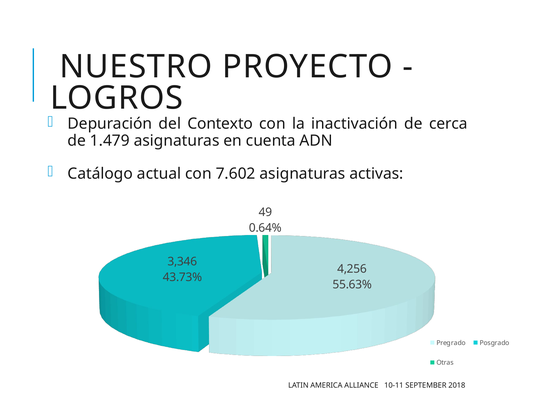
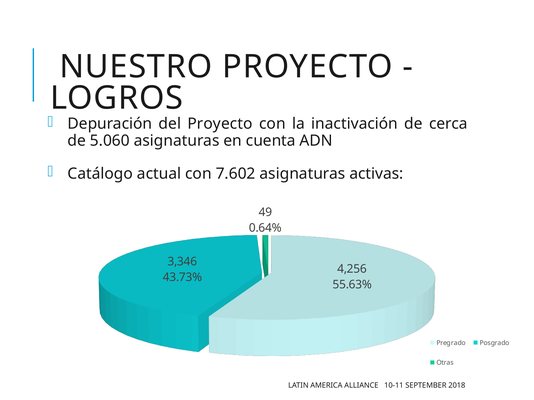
del Contexto: Contexto -> Proyecto (220, 124)
1.479: 1.479 -> 5.060 (110, 141)
